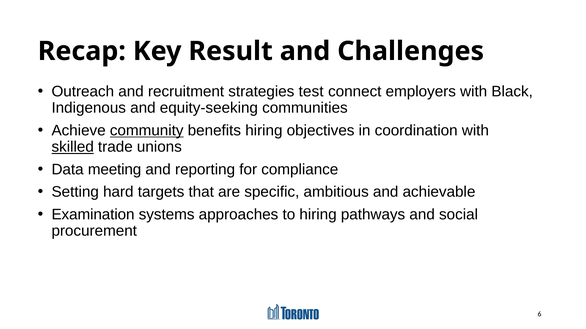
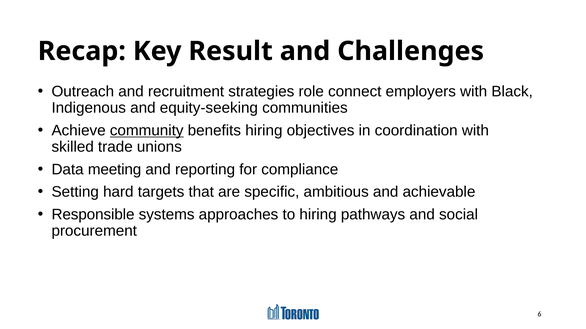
test: test -> role (311, 92)
skilled underline: present -> none (73, 147)
Examination: Examination -> Responsible (93, 215)
